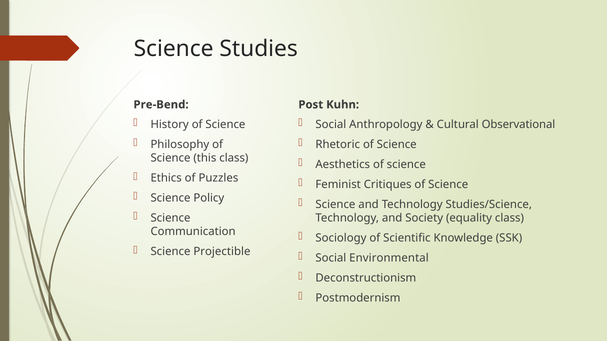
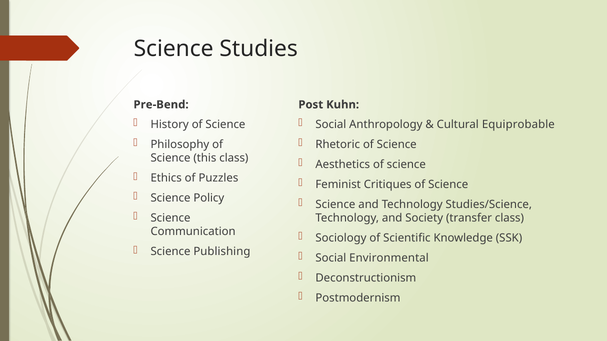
Observational: Observational -> Equiprobable (518, 125)
equality: equality -> transfer (469, 218)
Projectible: Projectible -> Publishing (222, 252)
